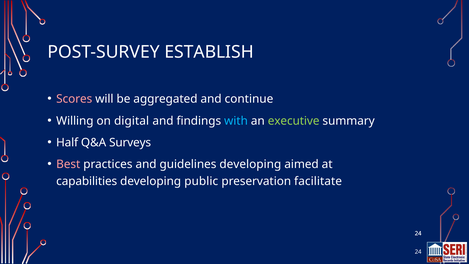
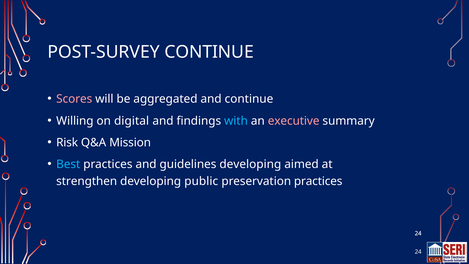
POST-SURVEY ESTABLISH: ESTABLISH -> CONTINUE (209, 52)
executive colour: light green -> pink (294, 121)
Half: Half -> Risk (67, 143)
Surveys: Surveys -> Mission (130, 143)
Best colour: pink -> light blue (68, 164)
capabilities: capabilities -> strengthen (87, 181)
preservation facilitate: facilitate -> practices (318, 181)
